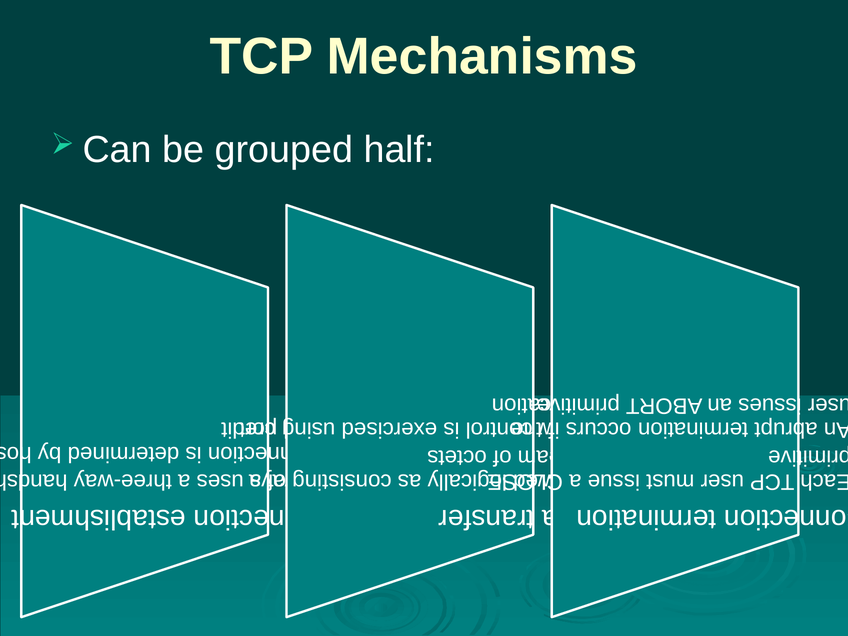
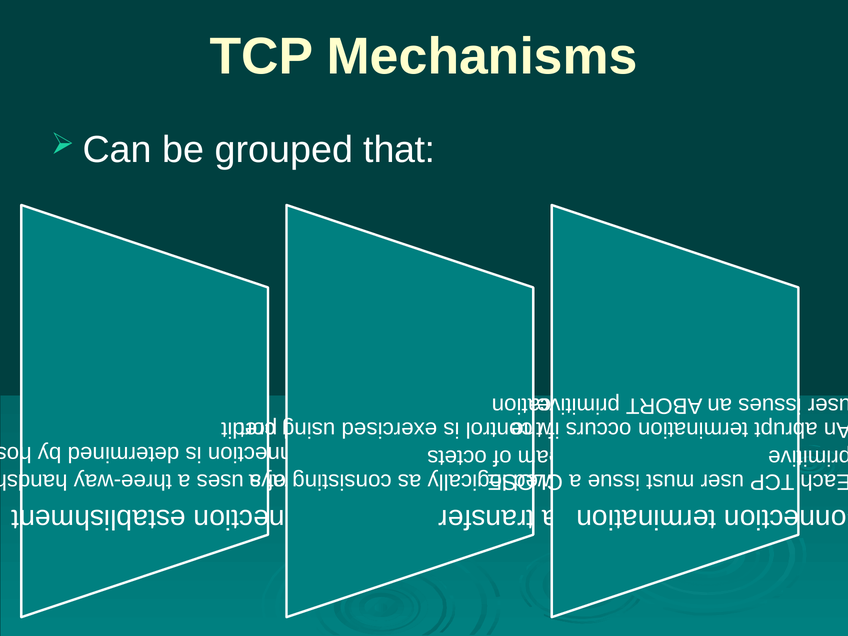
half: half -> that (399, 150)
